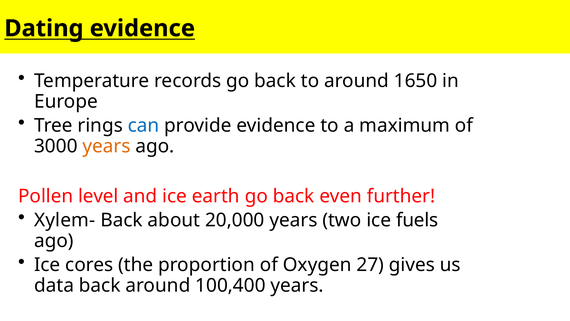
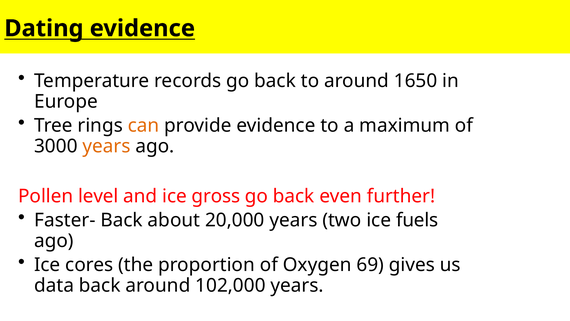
can colour: blue -> orange (144, 125)
earth: earth -> gross (216, 196)
Xylem-: Xylem- -> Faster- (65, 220)
27: 27 -> 69 (370, 265)
100,400: 100,400 -> 102,000 (230, 285)
